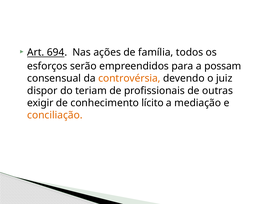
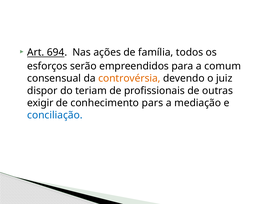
possam: possam -> comum (223, 66)
lícito: lícito -> pars (152, 103)
conciliação colour: orange -> blue (55, 115)
